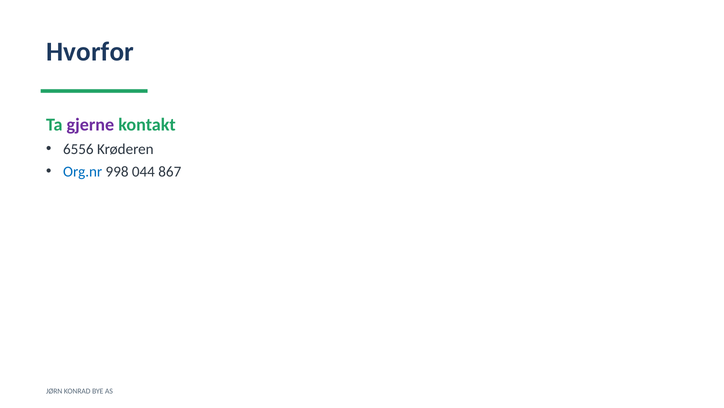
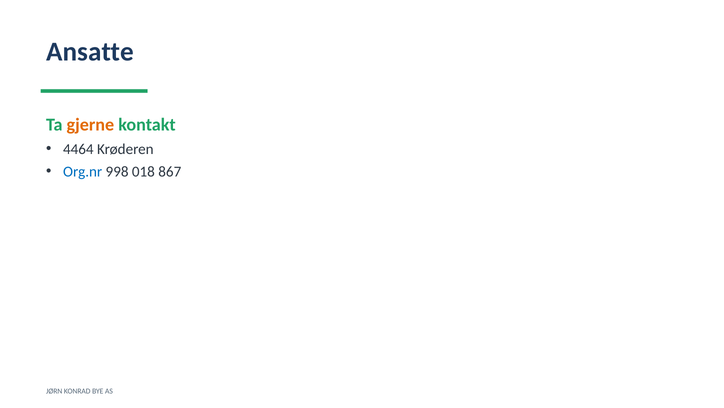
Hvorfor: Hvorfor -> Ansatte (90, 52)
gjerne colour: purple -> orange (90, 125)
6556: 6556 -> 4464 (78, 149)
044: 044 -> 018 (143, 172)
